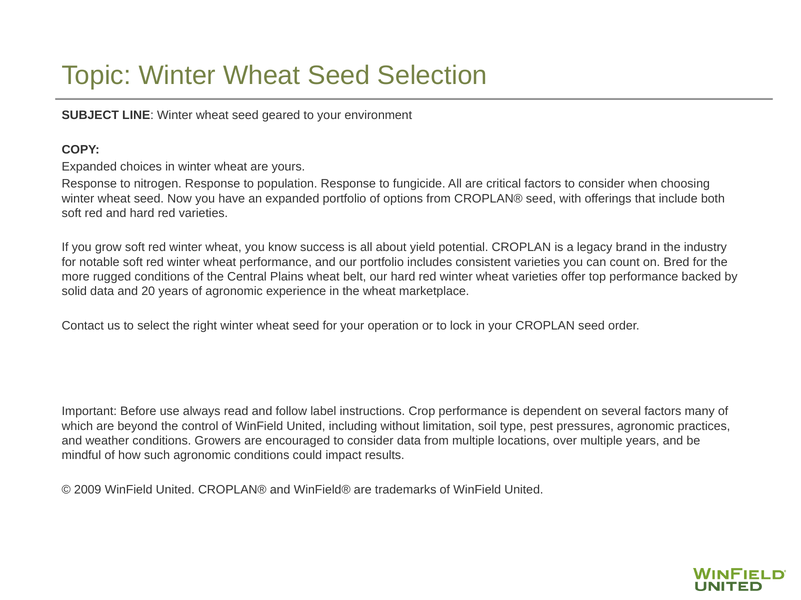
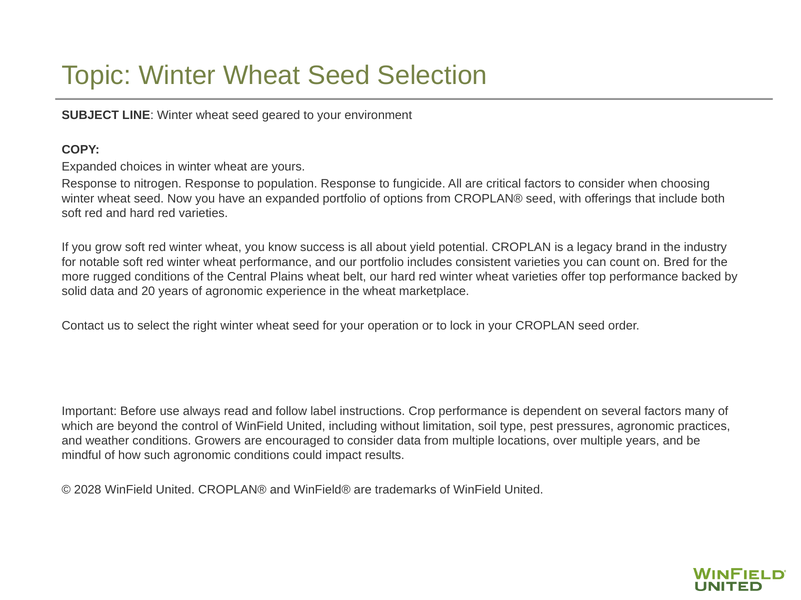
2009: 2009 -> 2028 (88, 490)
